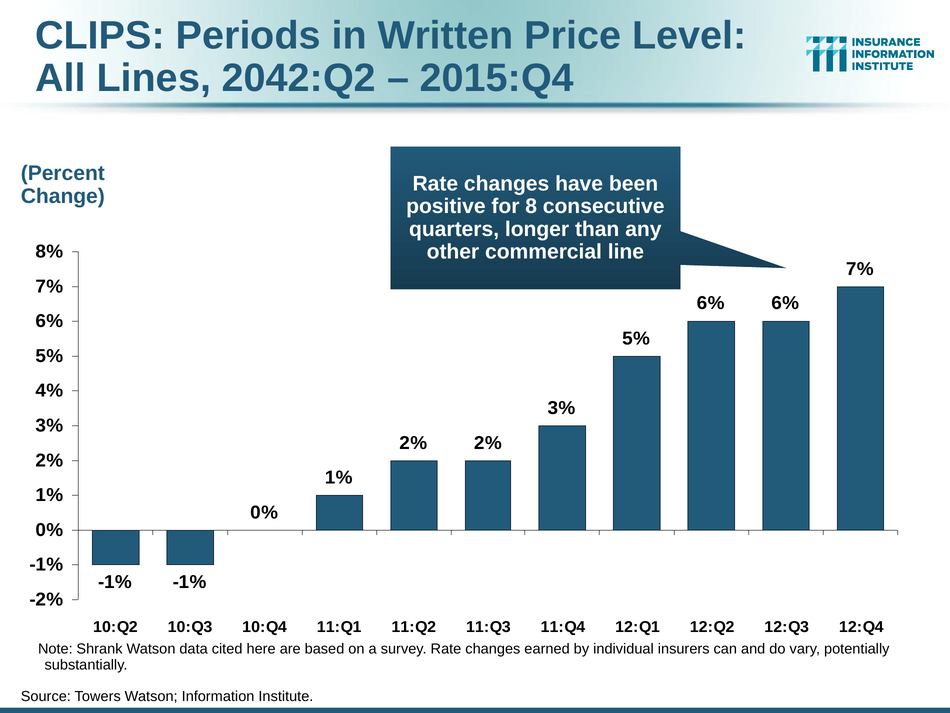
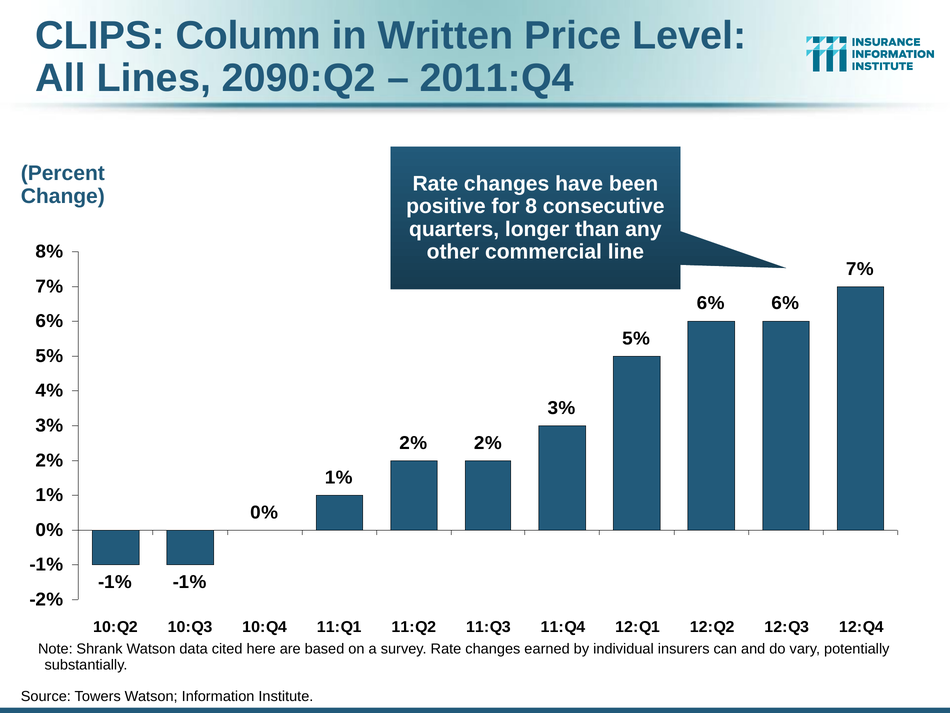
Periods: Periods -> Column (248, 36)
2042:Q2: 2042:Q2 -> 2090:Q2 (299, 78)
2015:Q4: 2015:Q4 -> 2011:Q4 (497, 78)
